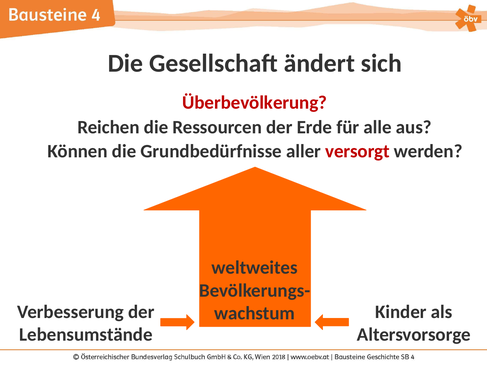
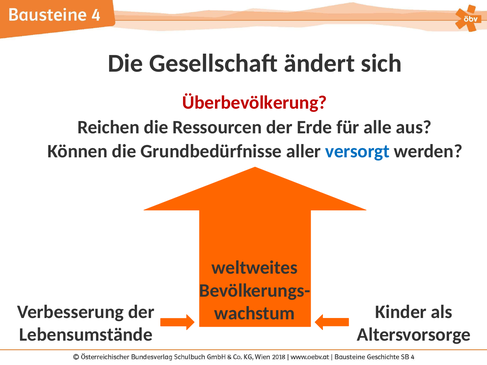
versorgt colour: red -> blue (357, 151)
